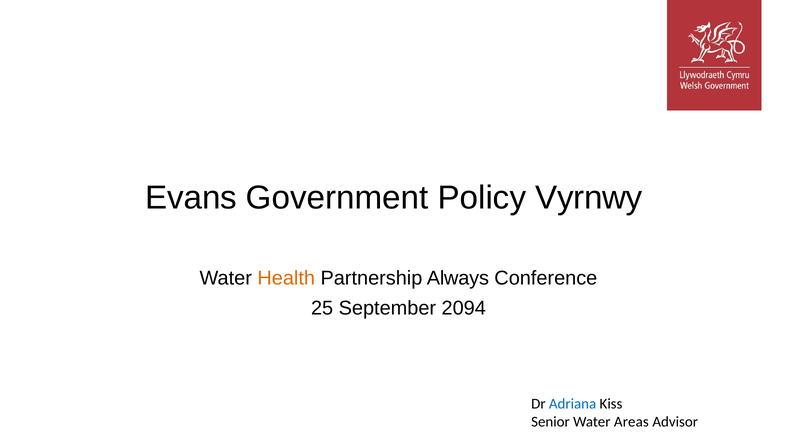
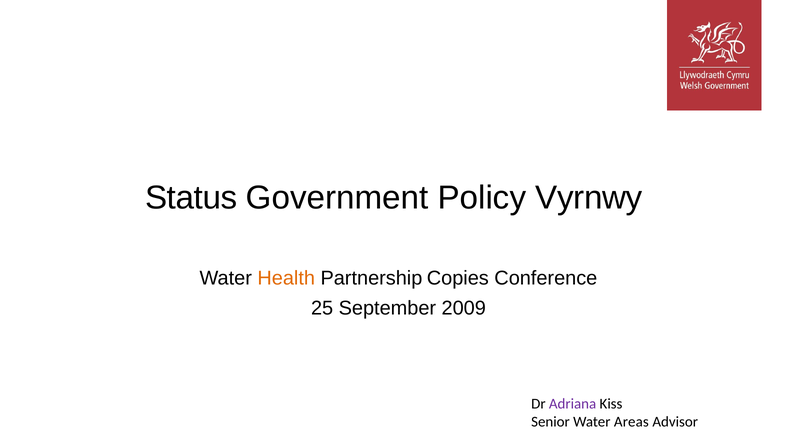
Evans: Evans -> Status (191, 198)
Always: Always -> Copies (458, 278)
2094: 2094 -> 2009 (464, 308)
Adriana colour: blue -> purple (573, 404)
